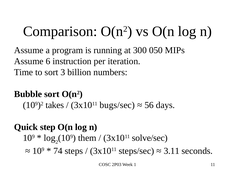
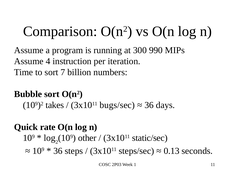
050: 050 -> 990 (156, 50)
6: 6 -> 4 (48, 61)
3: 3 -> 7 (63, 72)
56: 56 -> 36 (149, 105)
step: step -> rate (48, 127)
them: them -> other (87, 138)
solve/sec: solve/sec -> static/sec (150, 138)
74: 74 -> 36 (58, 151)
3.11: 3.11 -> 0.13 (172, 151)
